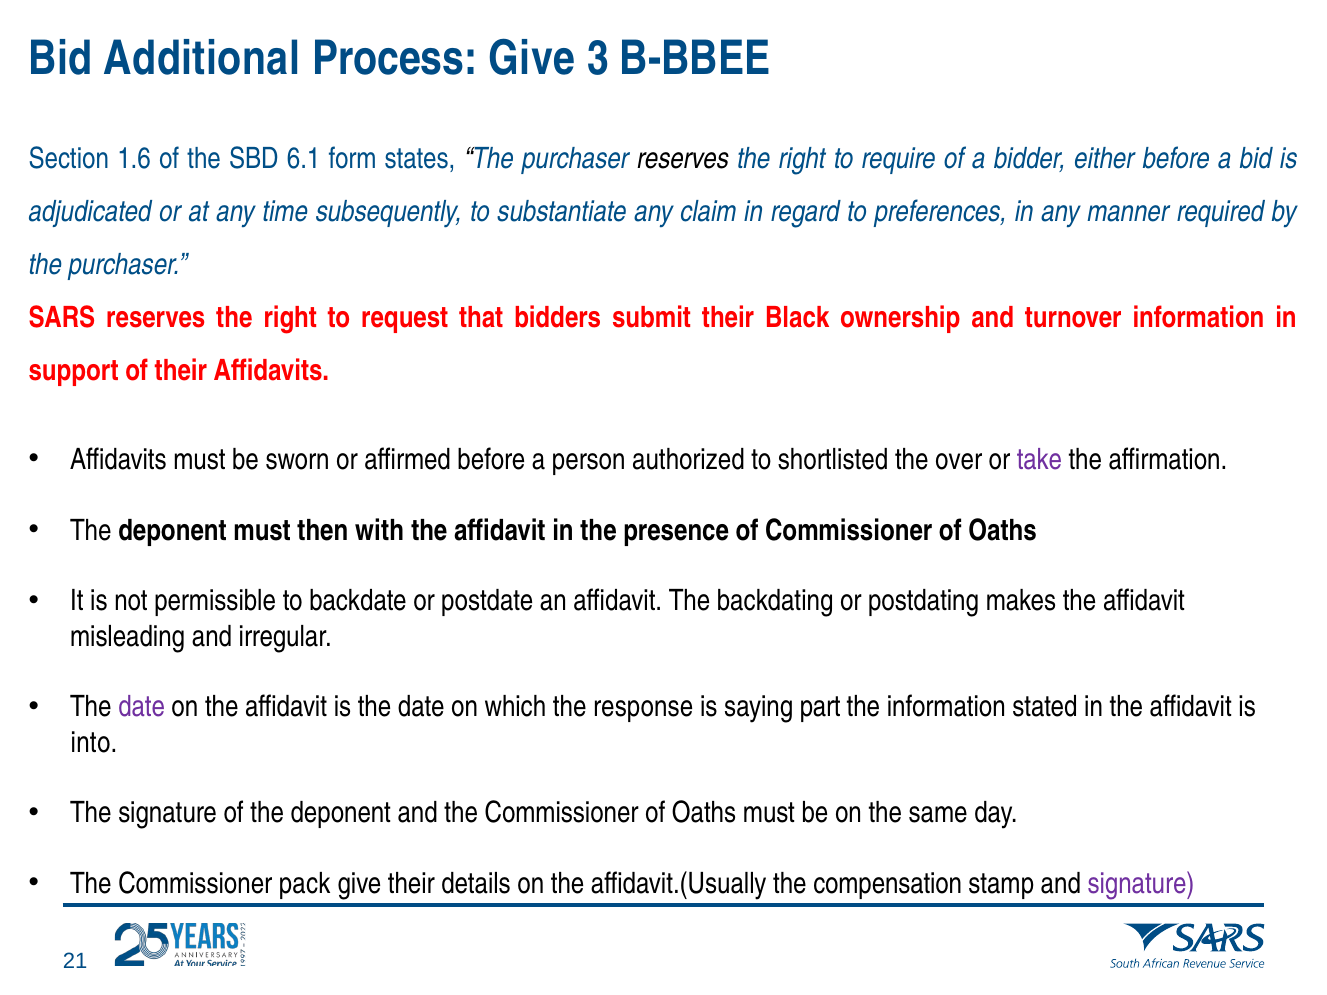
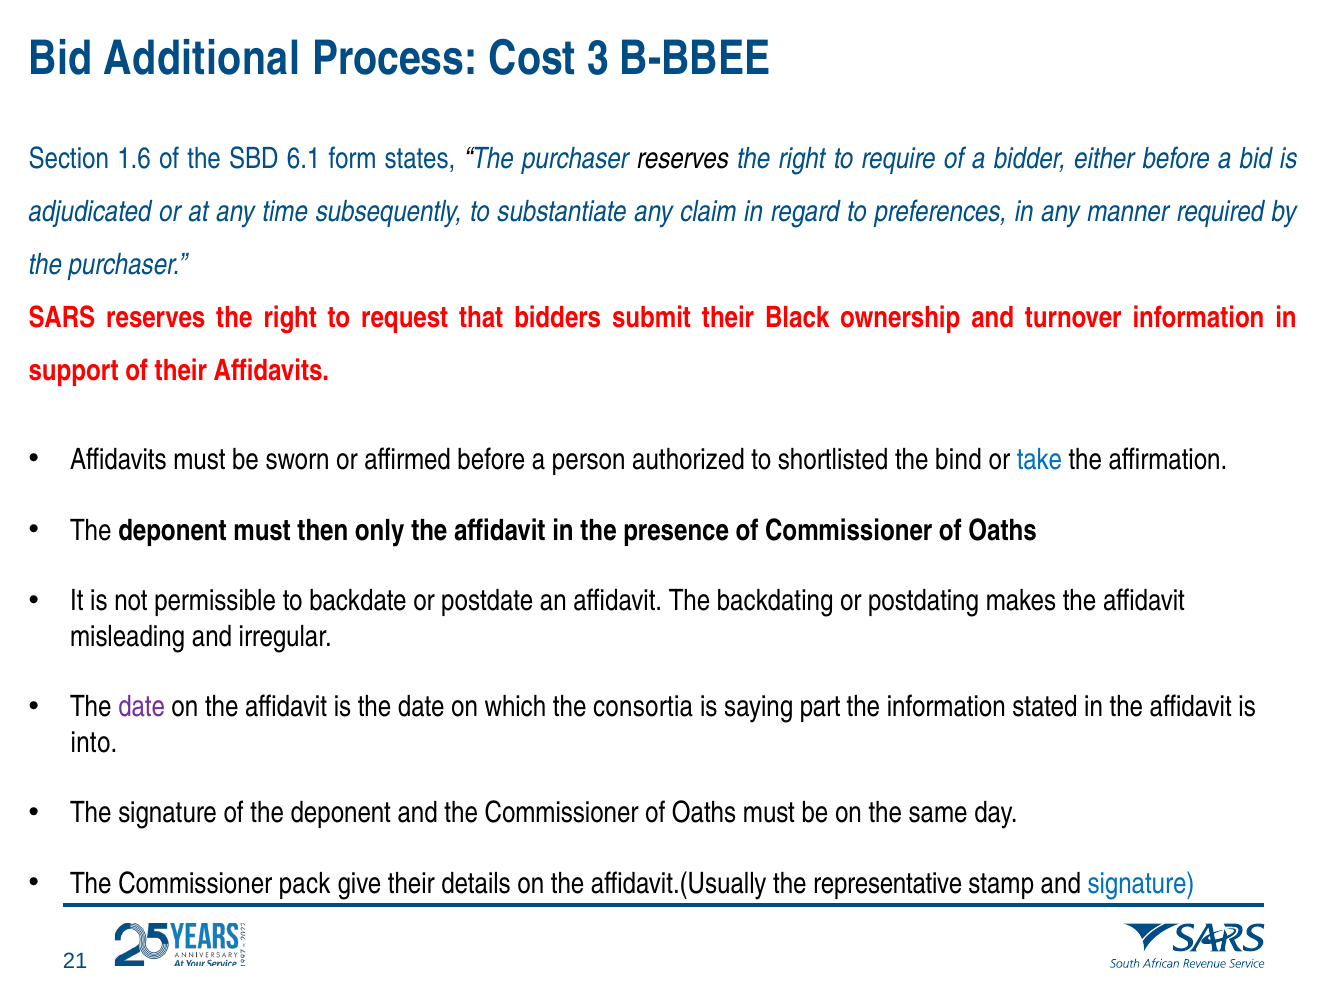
Process Give: Give -> Cost (532, 59)
over: over -> bind (958, 460)
take colour: purple -> blue (1039, 460)
with: with -> only (380, 530)
response: response -> consortia (643, 707)
compensation: compensation -> representative (888, 884)
signature colour: purple -> blue (1141, 884)
